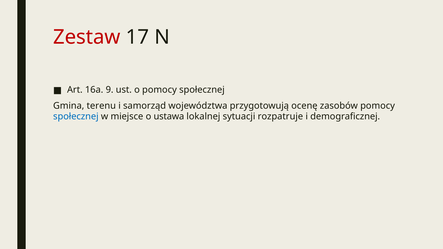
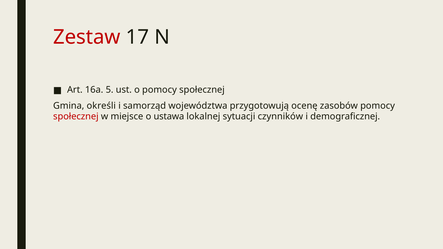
9: 9 -> 5 (110, 90)
terenu: terenu -> określi (101, 106)
społecznej colour: blue -> red (76, 116)
rozpatruje: rozpatruje -> czynników (280, 116)
